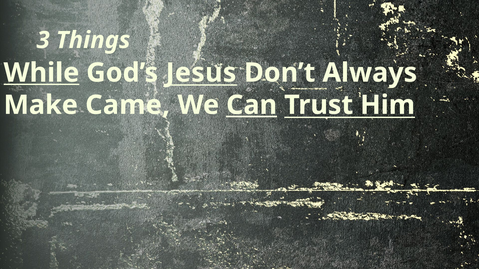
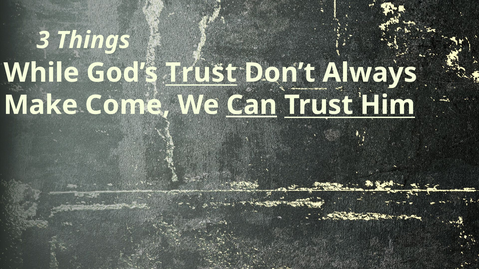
While underline: present -> none (41, 73)
God’s Jesus: Jesus -> Trust (201, 73)
Came: Came -> Come (128, 105)
